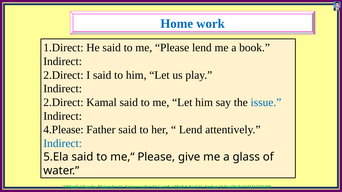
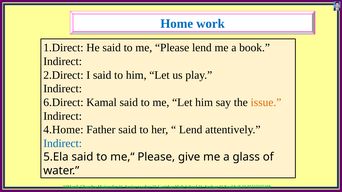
2.Direct: 2.Direct -> 6.Direct (63, 103)
issue colour: blue -> orange (266, 103)
4.Please: 4.Please -> 4.Home (63, 130)
